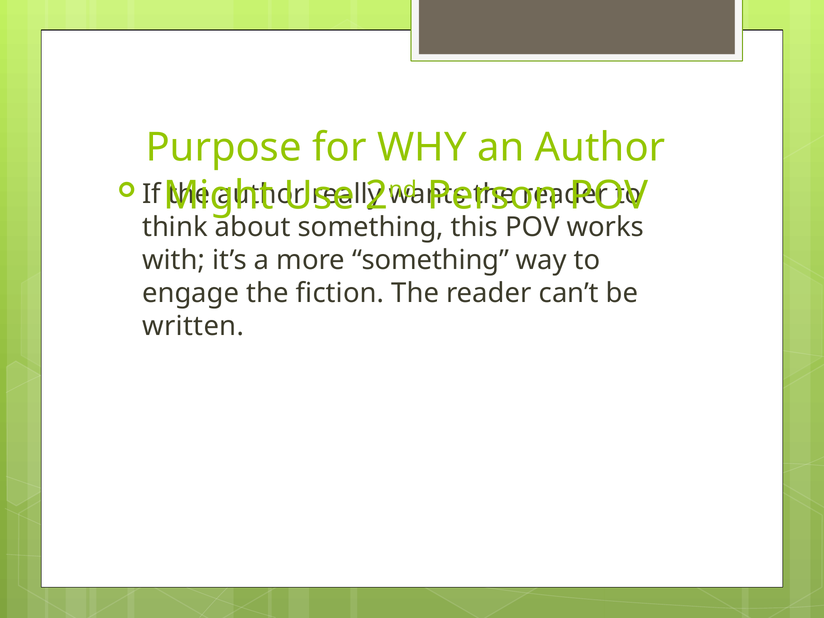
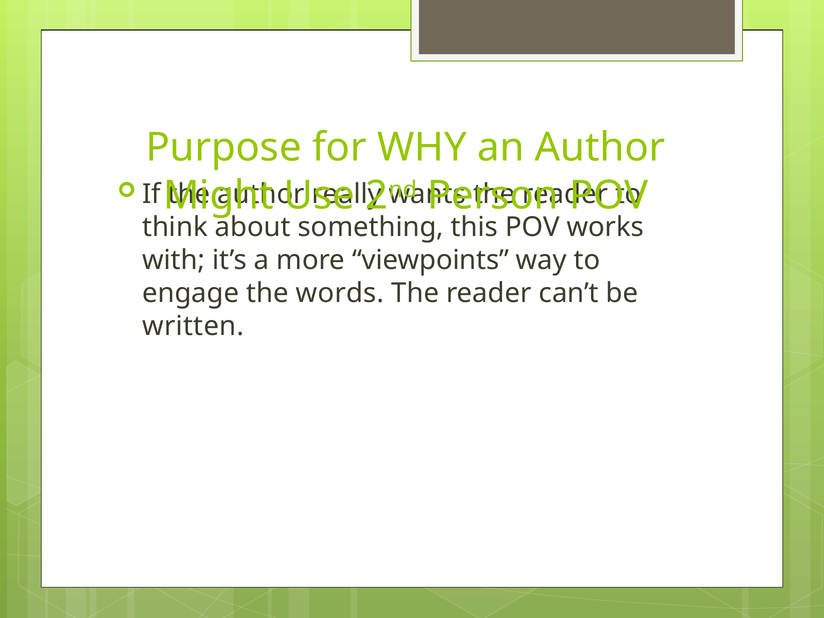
more something: something -> viewpoints (430, 260)
fiction: fiction -> words (340, 293)
